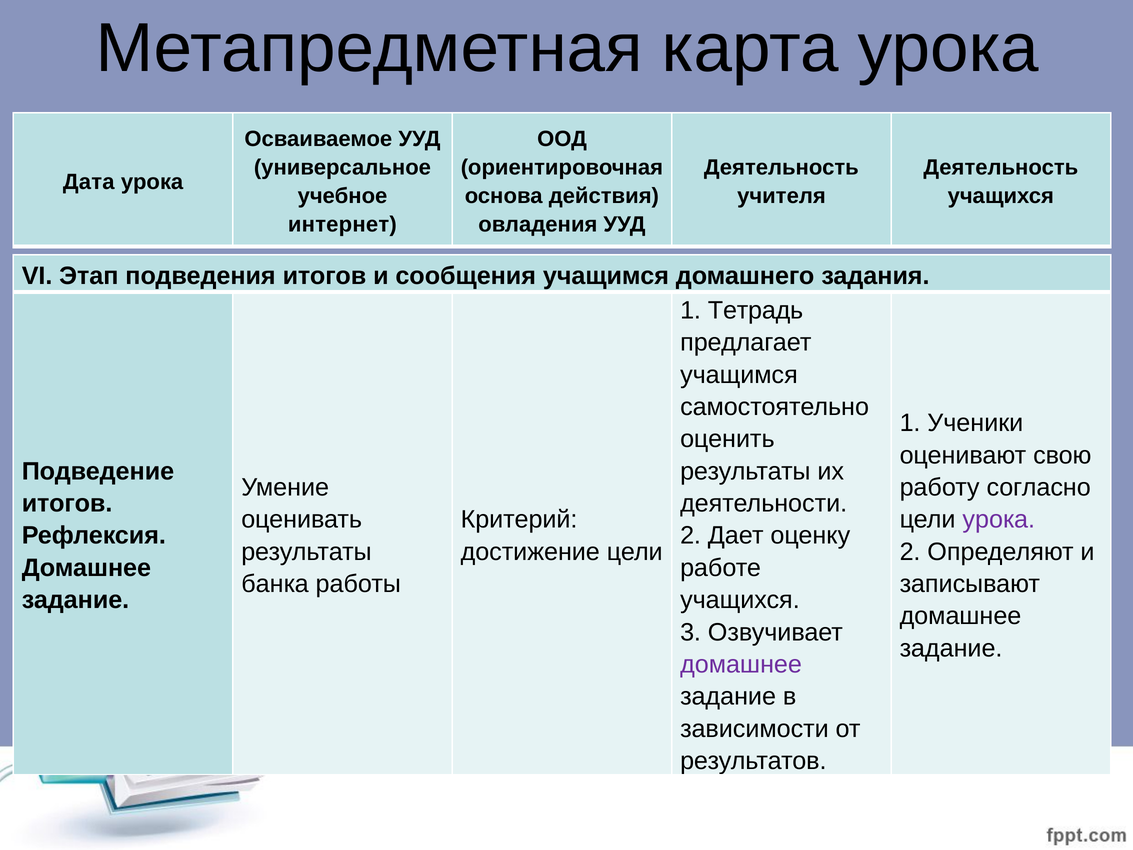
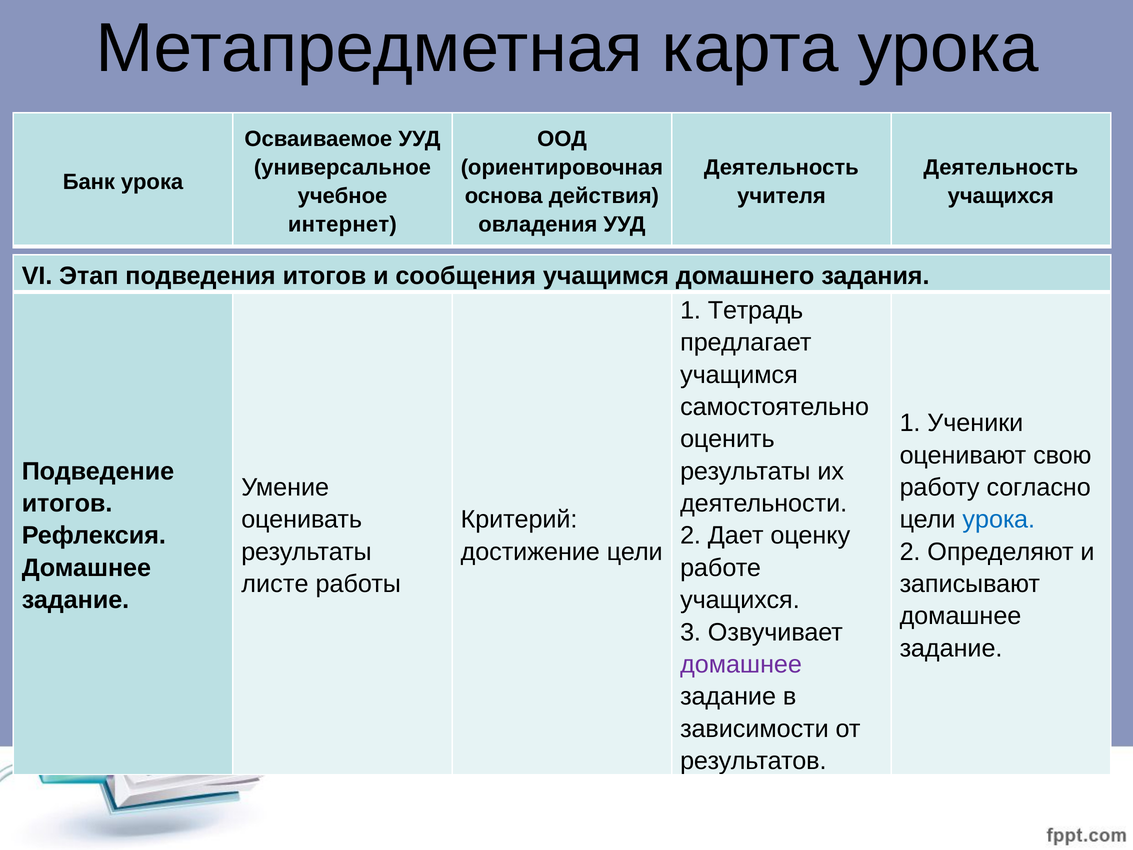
Дата: Дата -> Банк (89, 182)
урока colour: purple -> blue (999, 519)
банка: банка -> листе (275, 584)
